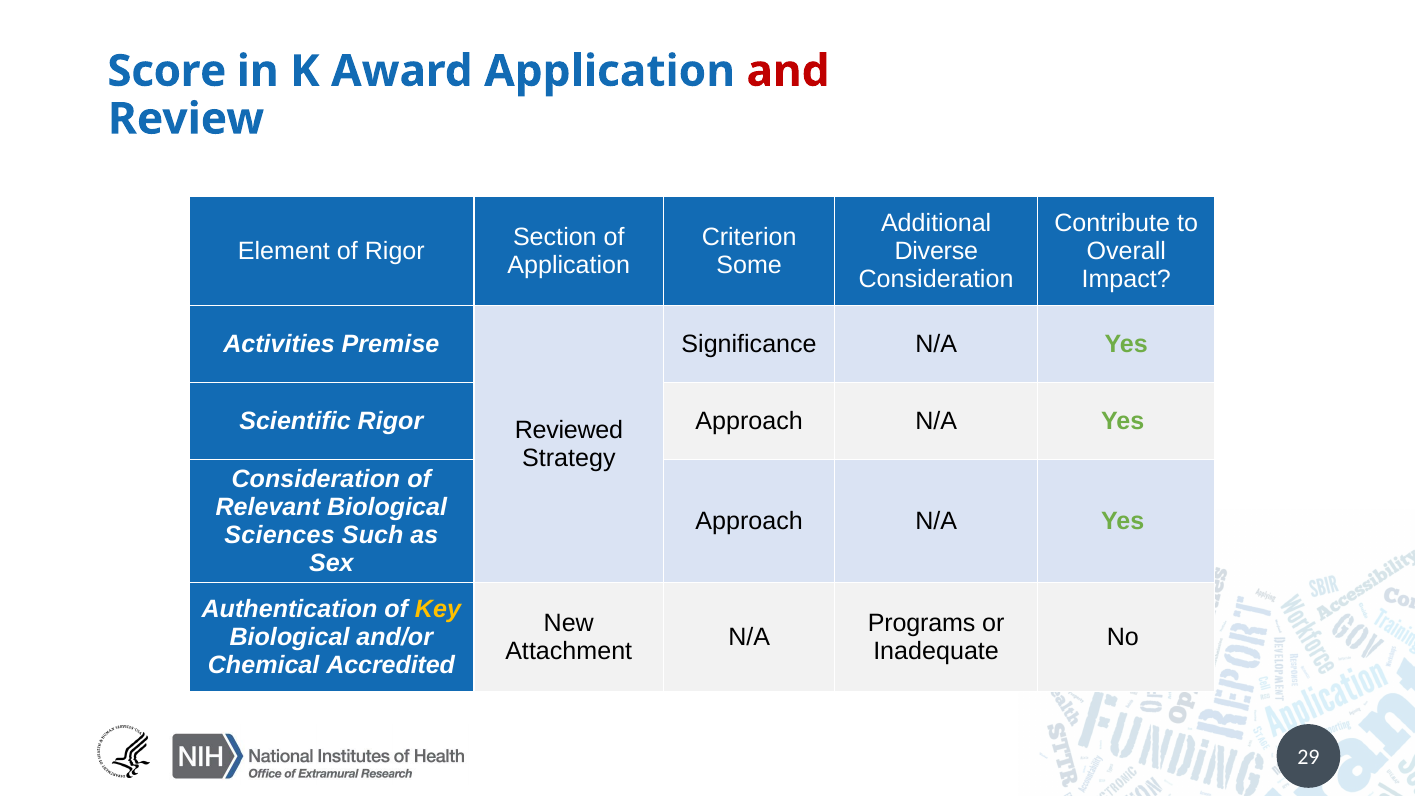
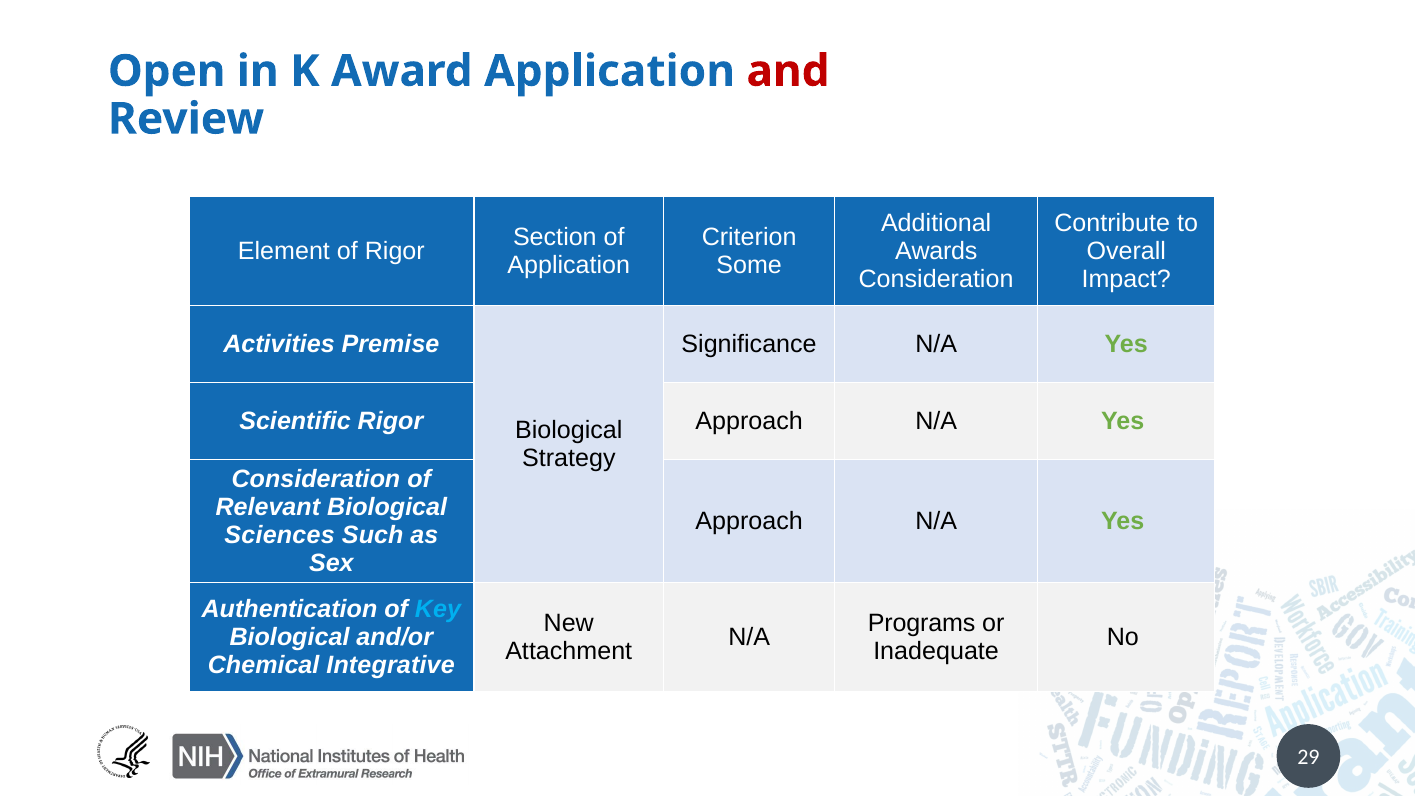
Score: Score -> Open (167, 71)
Diverse: Diverse -> Awards (936, 252)
Reviewed: Reviewed -> Biological (569, 430)
Key colour: yellow -> light blue (438, 609)
Accredited: Accredited -> Integrative (391, 666)
